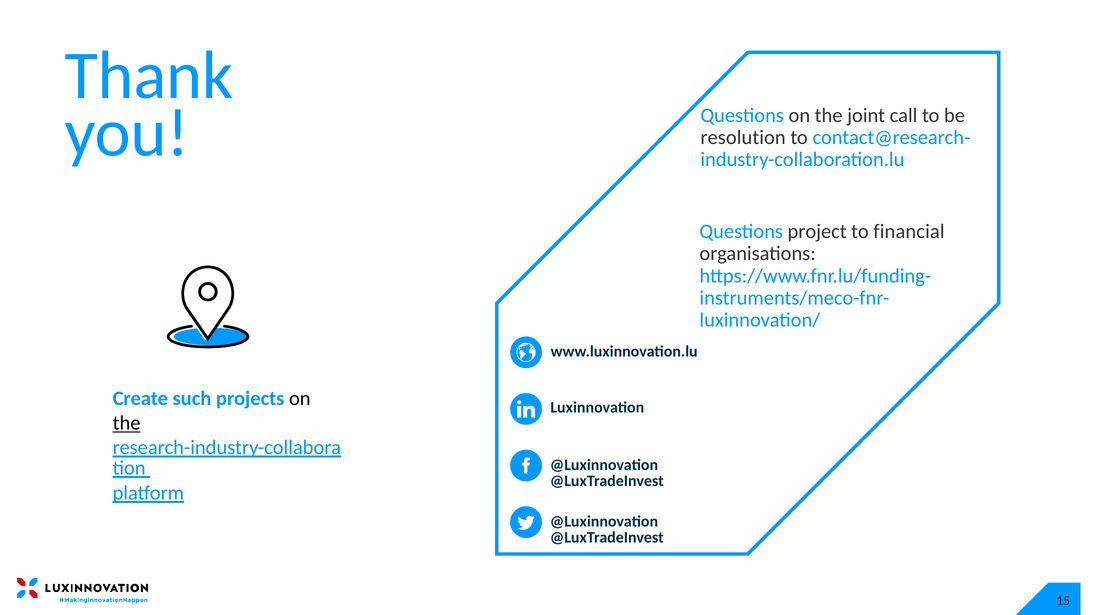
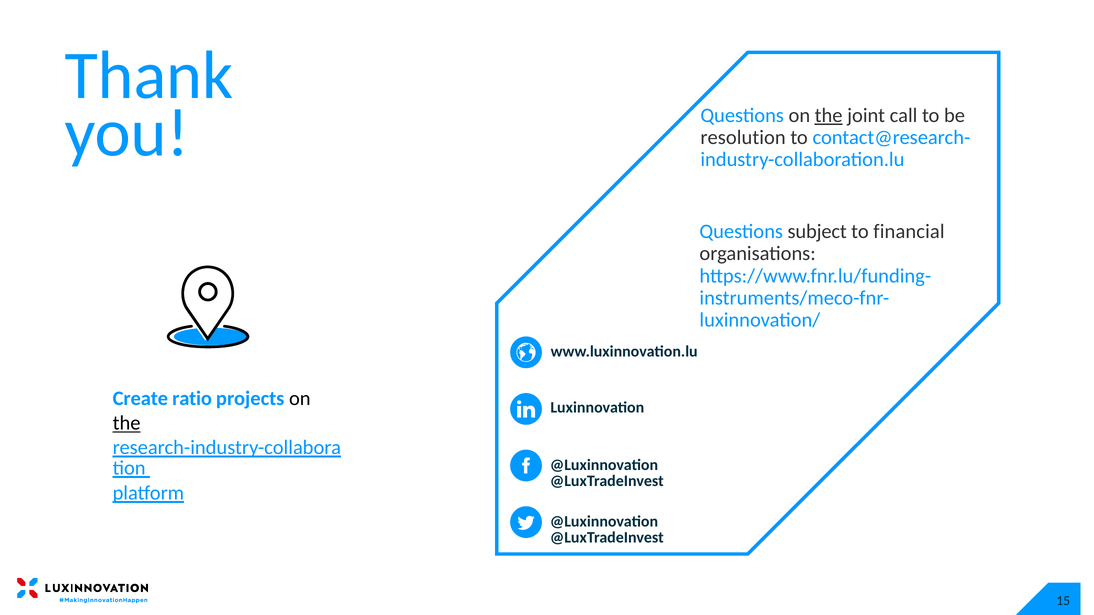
the underline: none -> present (829, 115)
project: project -> subject (817, 232)
such: such -> ratio (192, 399)
